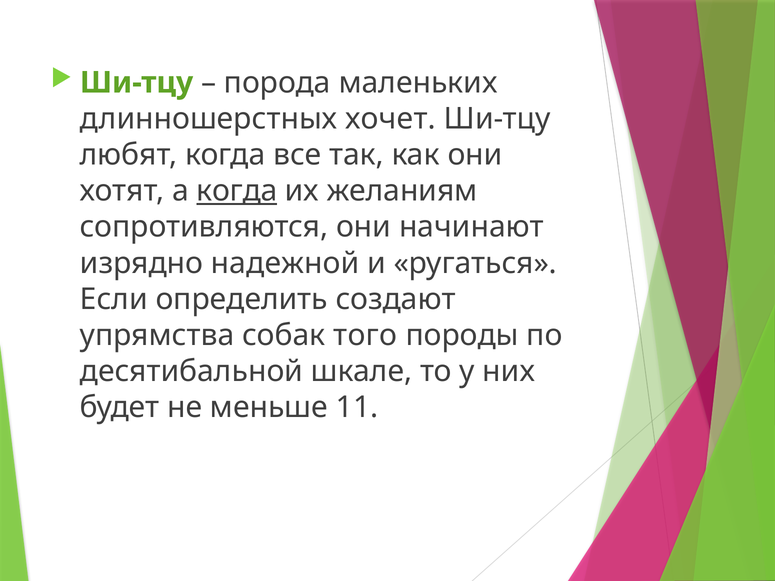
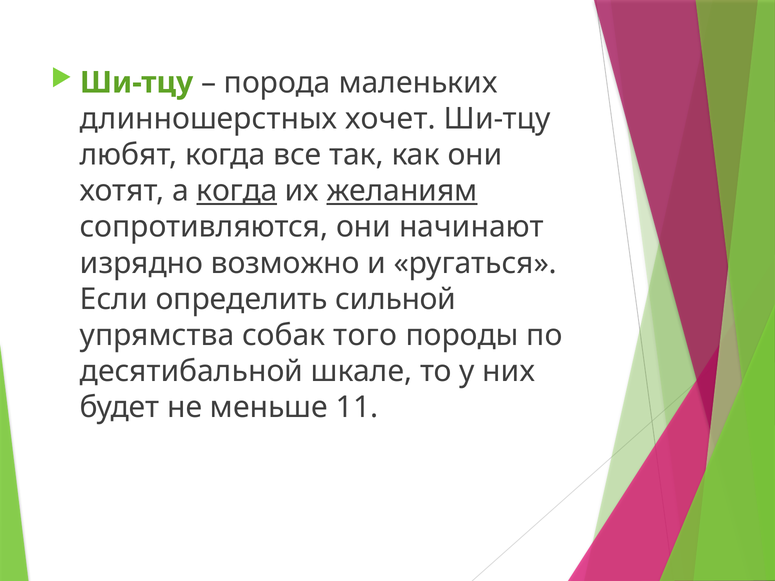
желаниям underline: none -> present (402, 191)
надежной: надежной -> возможно (285, 263)
создают: создают -> сильной (396, 299)
